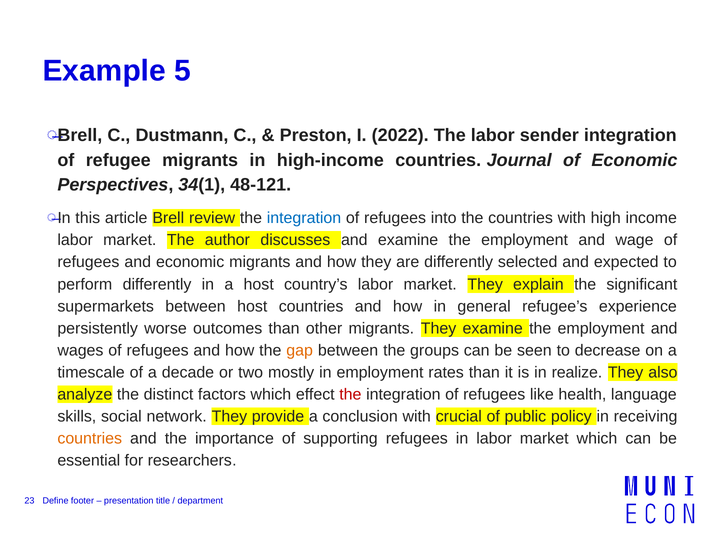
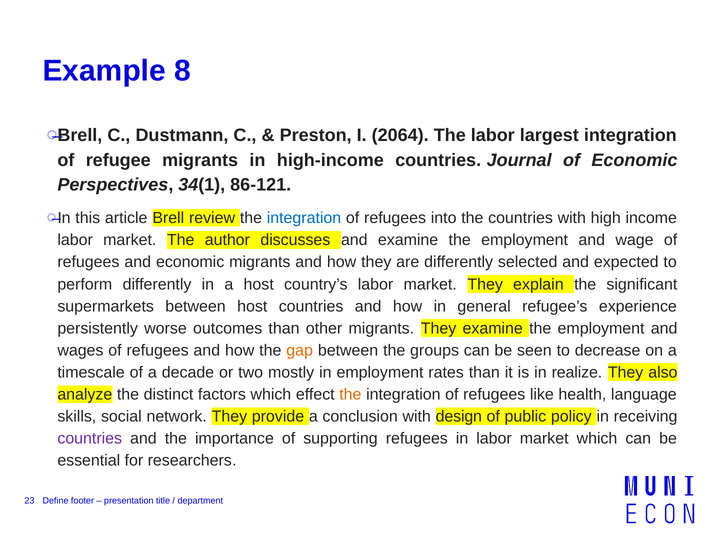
5: 5 -> 8 (182, 71)
2022: 2022 -> 2064 (400, 135)
sender: sender -> largest (549, 135)
48-121: 48-121 -> 86-121 (261, 185)
the colour: red -> orange (350, 394)
crucial: crucial -> design (459, 417)
countries colour: orange -> purple (90, 439)
